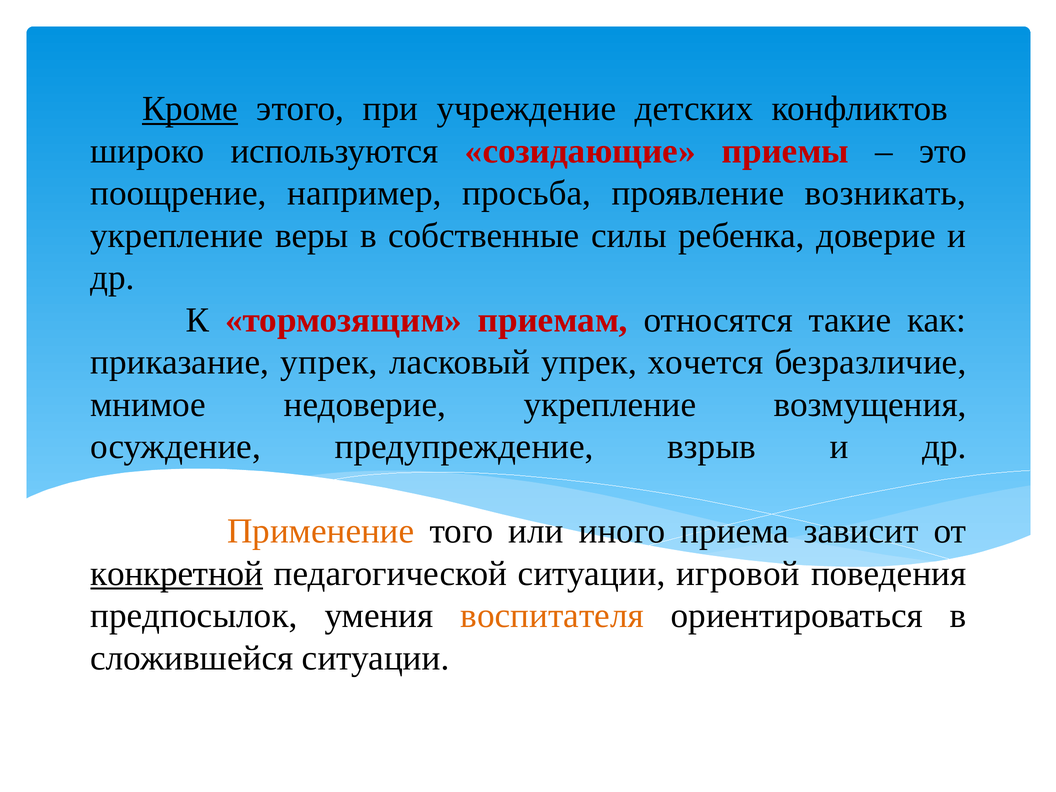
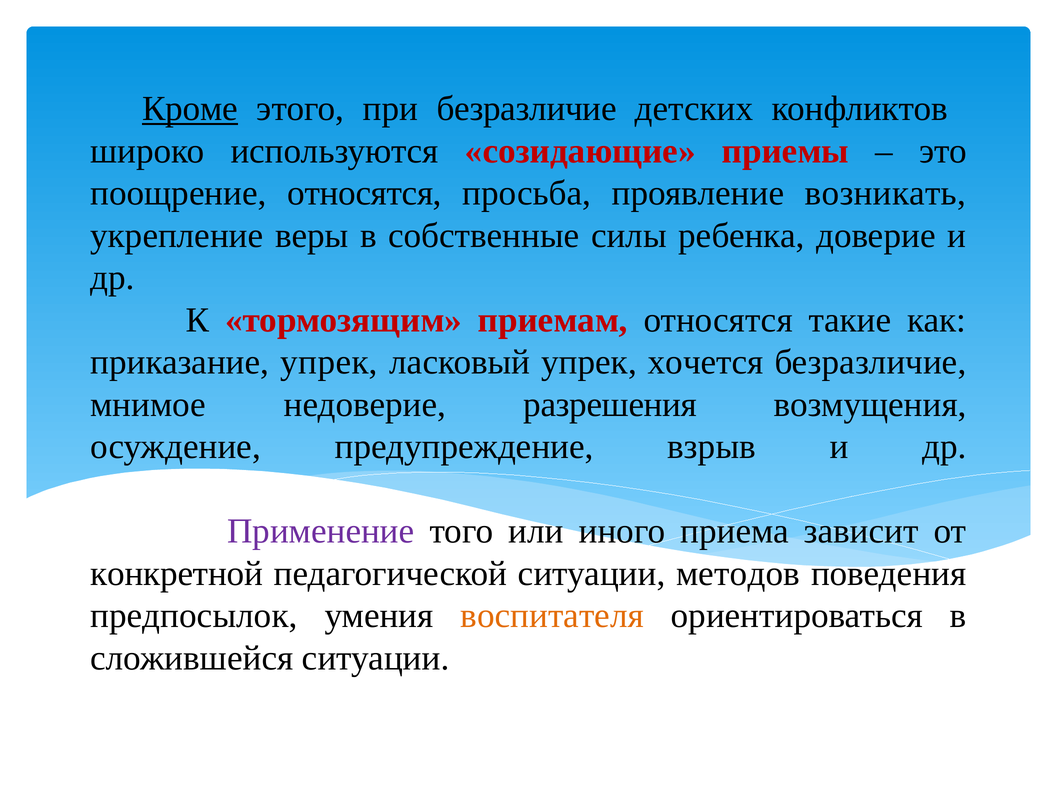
при учреждение: учреждение -> безразличие (527, 109)
поощрение например: например -> относятся (365, 193)
недоверие укрепление: укрепление -> разрешения (610, 405)
Применение colour: orange -> purple (321, 531)
конкретной underline: present -> none (177, 574)
игровой: игровой -> методов (738, 574)
